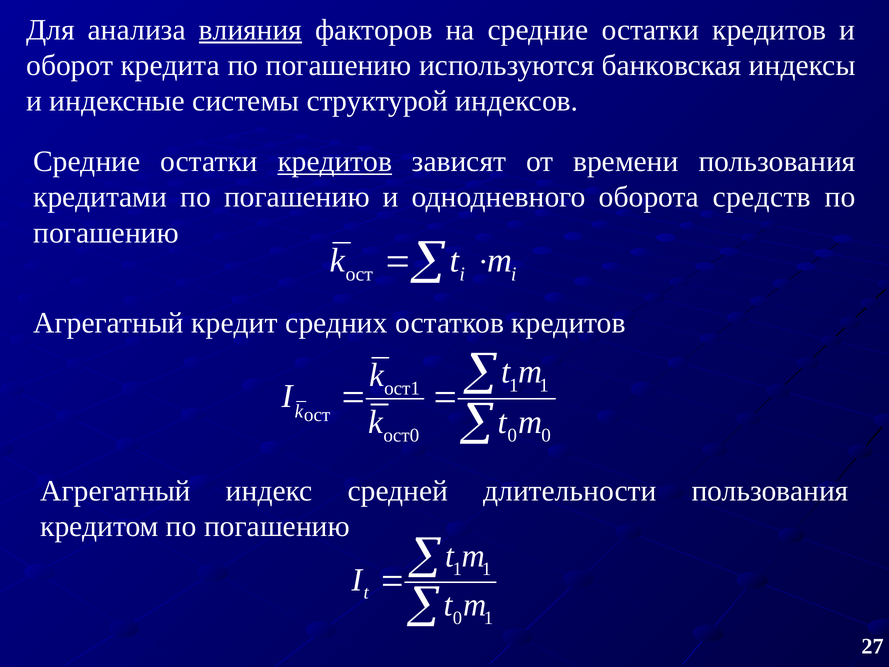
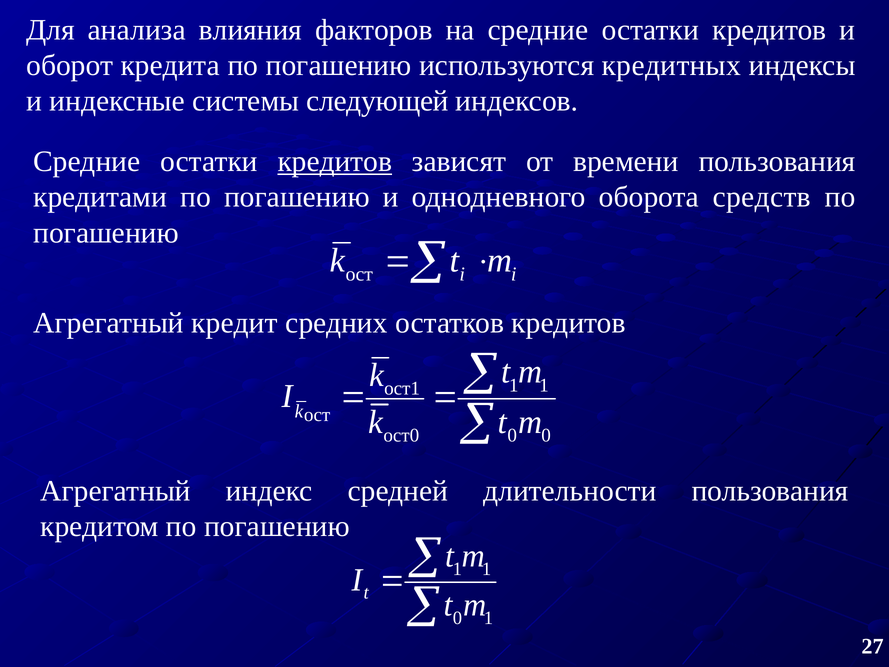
влияния underline: present -> none (250, 30)
банковская: банковская -> кредитных (671, 65)
структурой: структурой -> следующей (377, 101)
